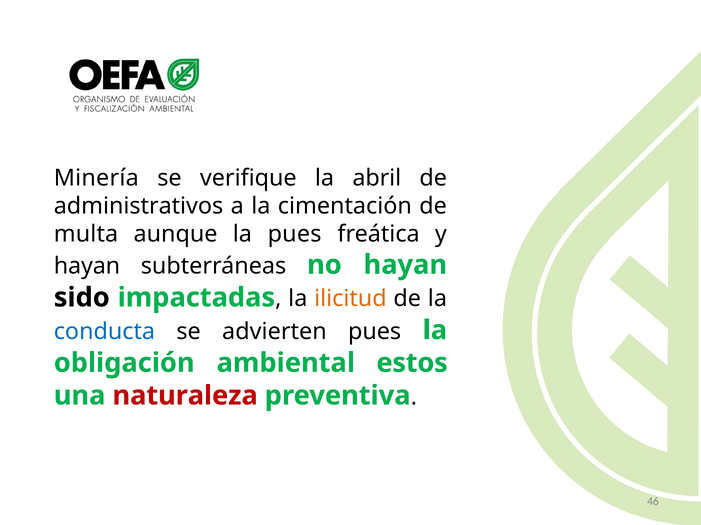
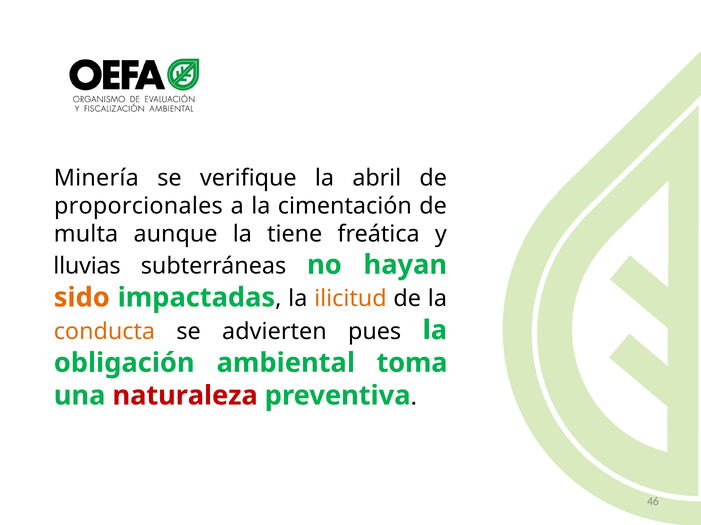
administrativos: administrativos -> proporcionales (138, 207)
la pues: pues -> tiene (295, 235)
hayan: hayan -> lluvias (87, 266)
sido colour: black -> orange (82, 298)
conducta colour: blue -> orange (104, 332)
estos: estos -> toma (412, 363)
